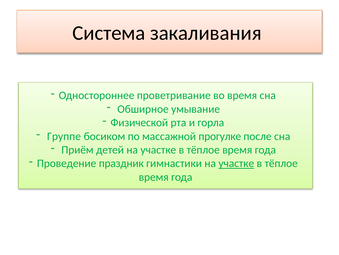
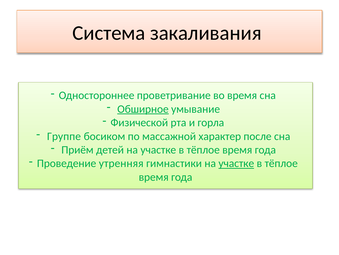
Обширное underline: none -> present (143, 109)
прогулке: прогулке -> характер (220, 136)
праздник: праздник -> утренняя (121, 163)
